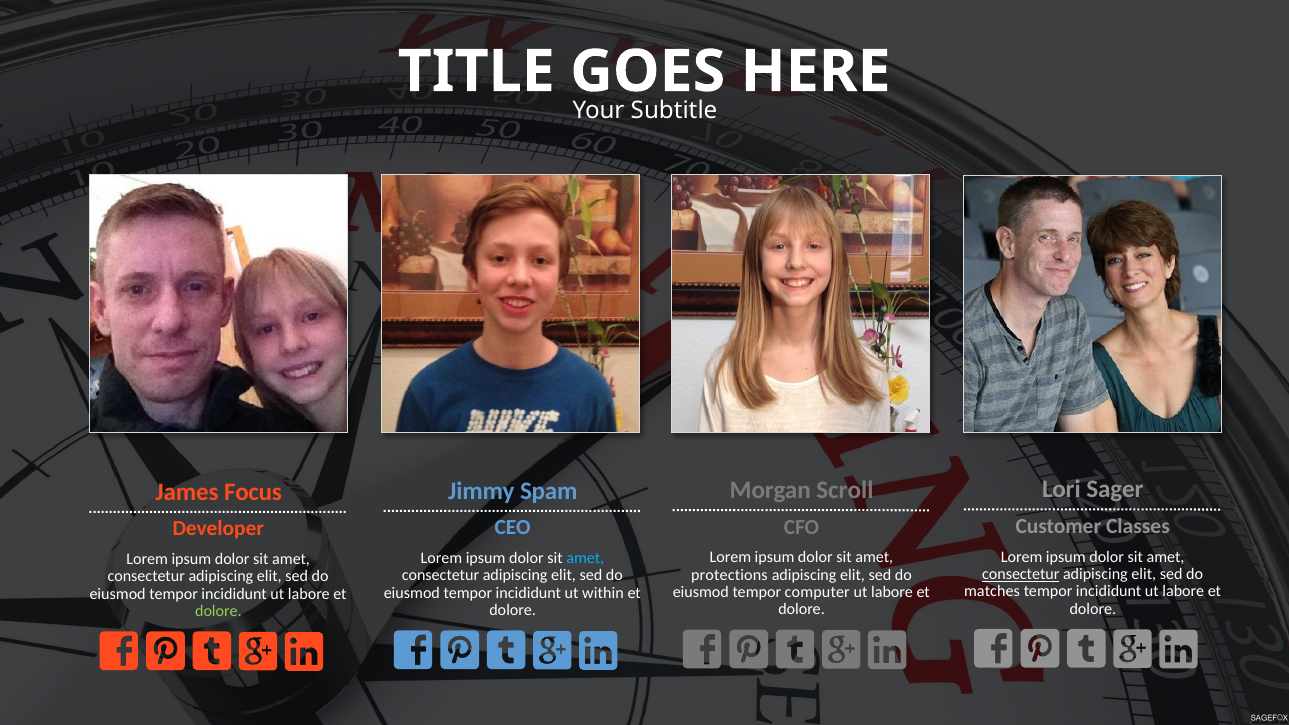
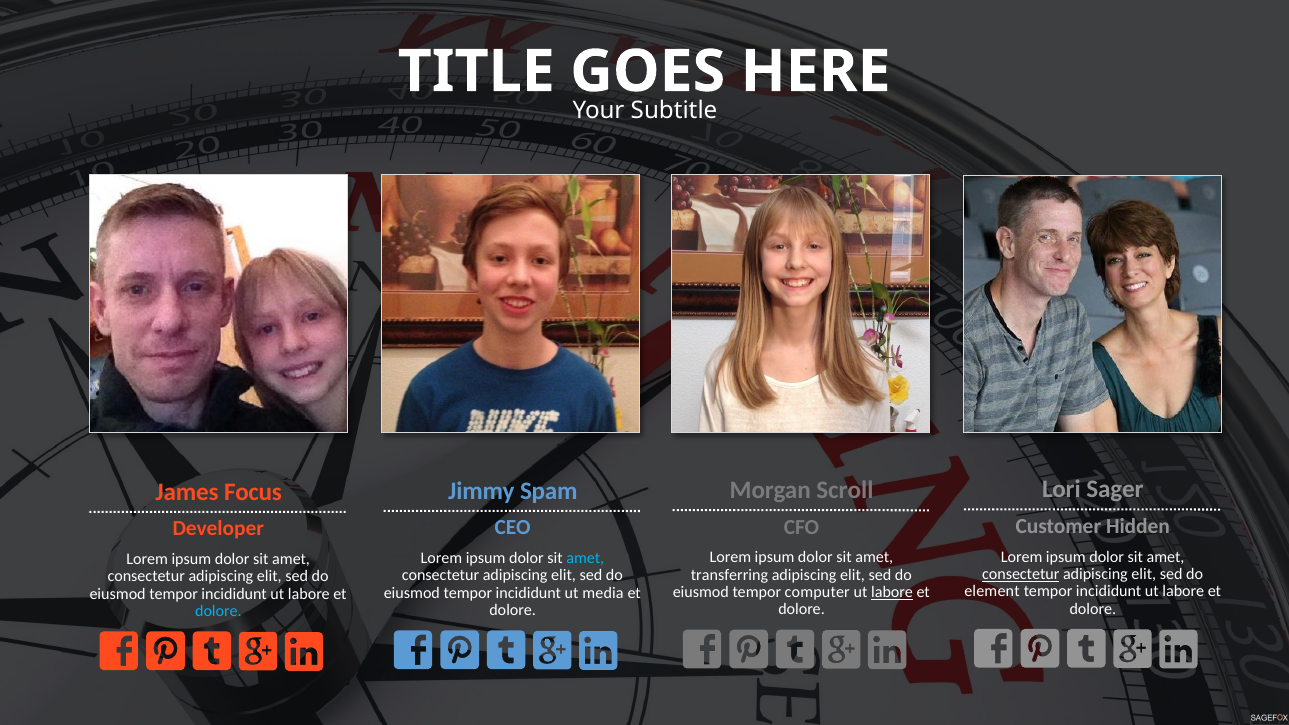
Classes: Classes -> Hidden (1138, 526)
protections: protections -> transferring (729, 575)
matches: matches -> element (992, 592)
labore underline: none -> present (892, 592)
within: within -> media (603, 593)
dolore colour: light green -> light blue (218, 611)
